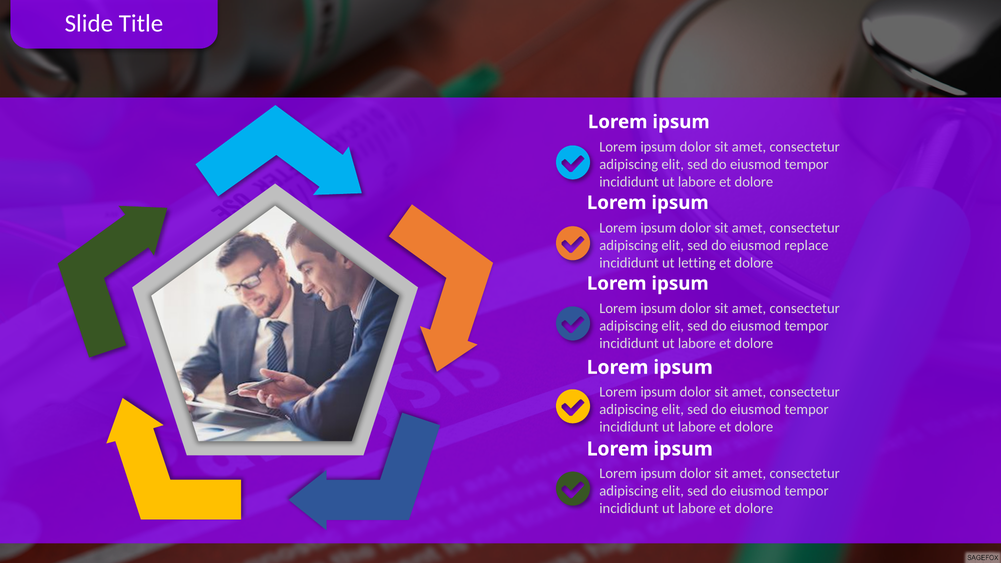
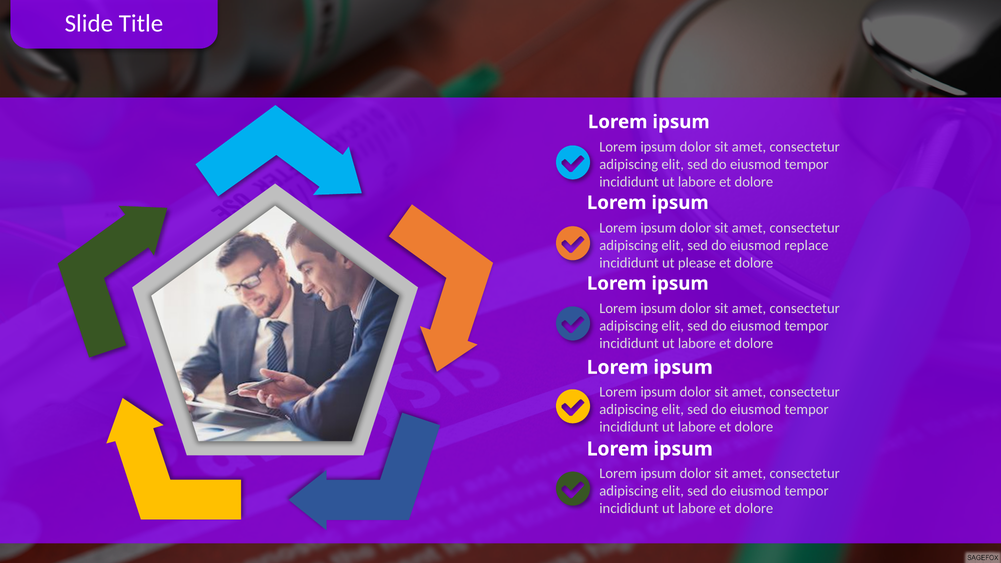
letting: letting -> please (697, 263)
